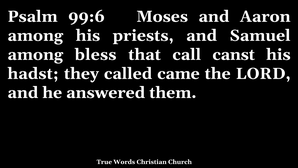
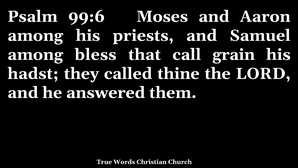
canst: canst -> grain (234, 55)
came: came -> thine (178, 74)
